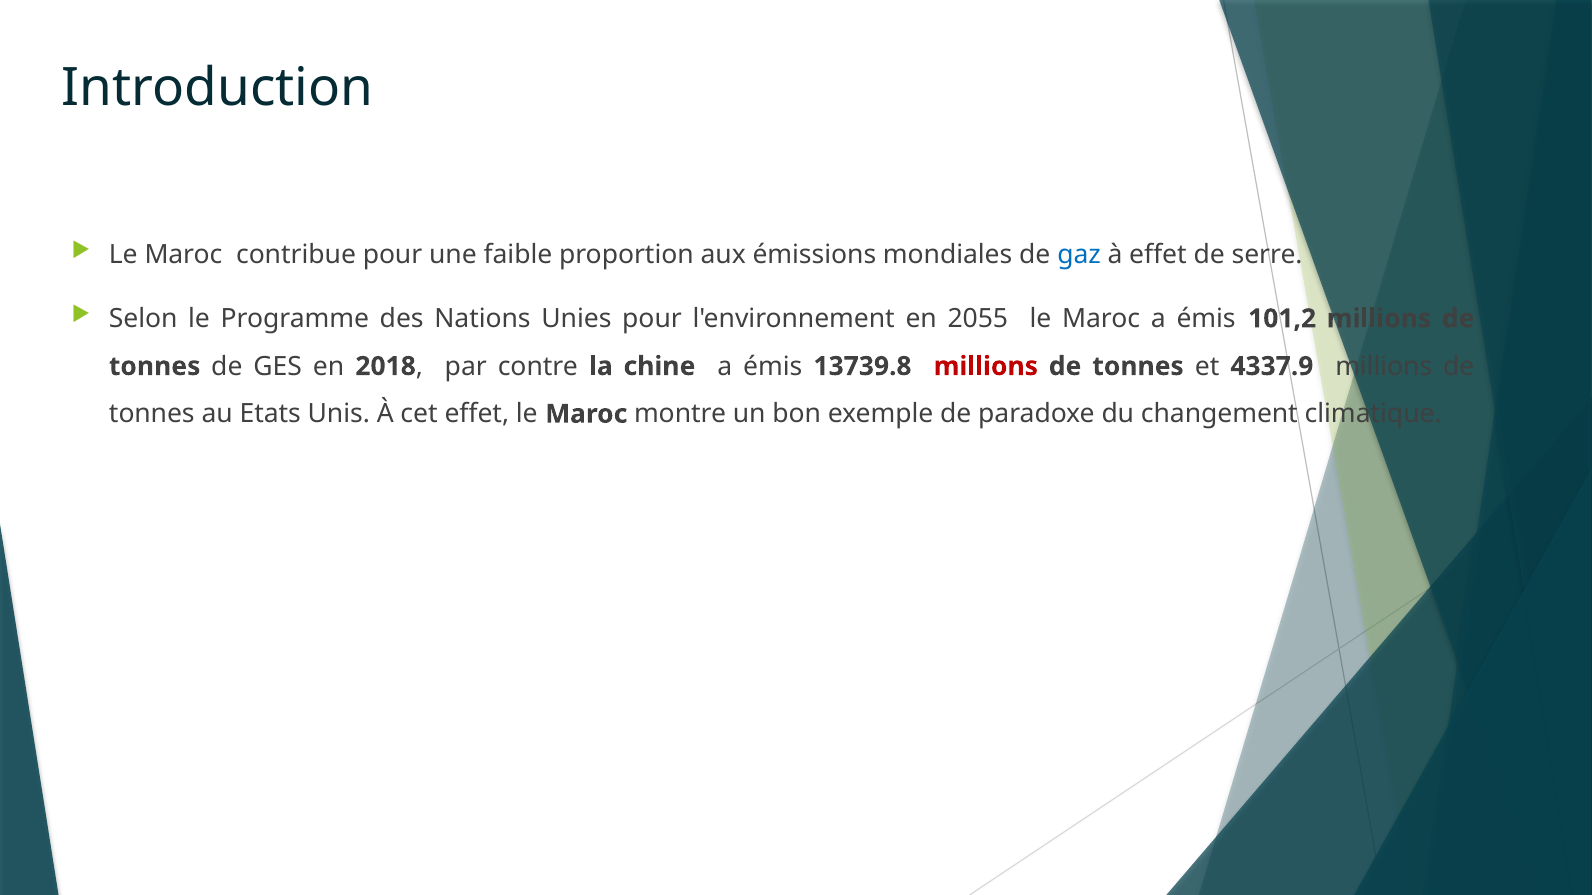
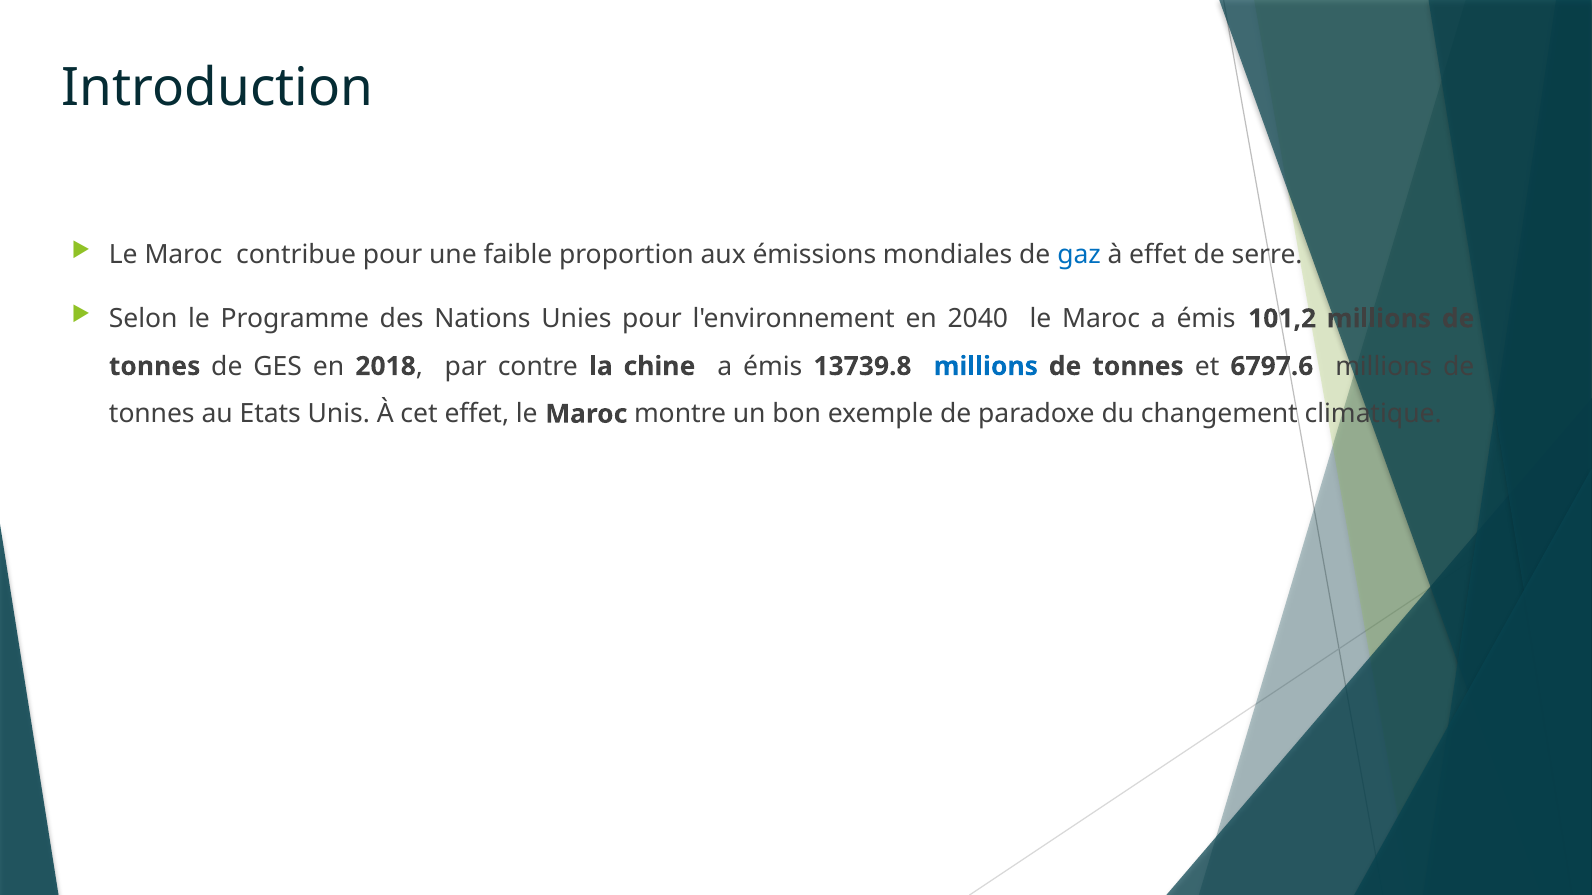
2055: 2055 -> 2040 (978, 319)
millions colour: red -> blue (986, 367)
4337.9: 4337.9 -> 6797.6 (1272, 367)
